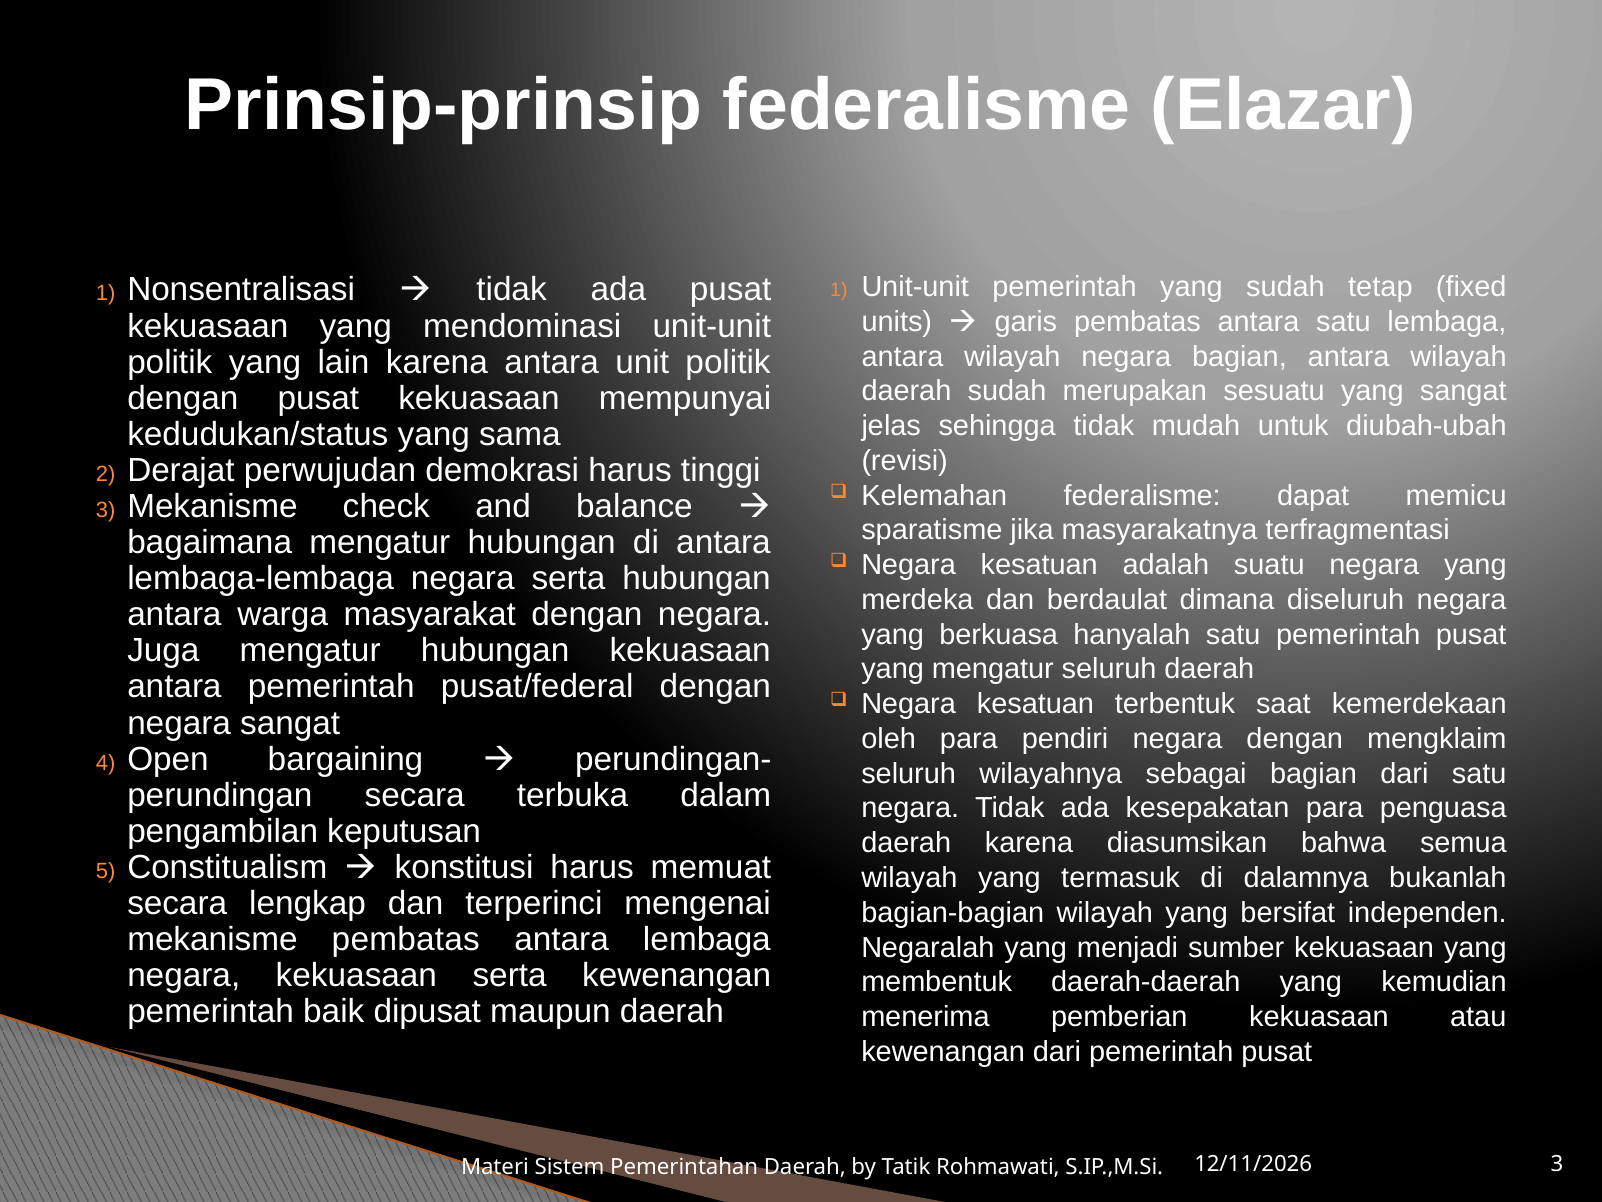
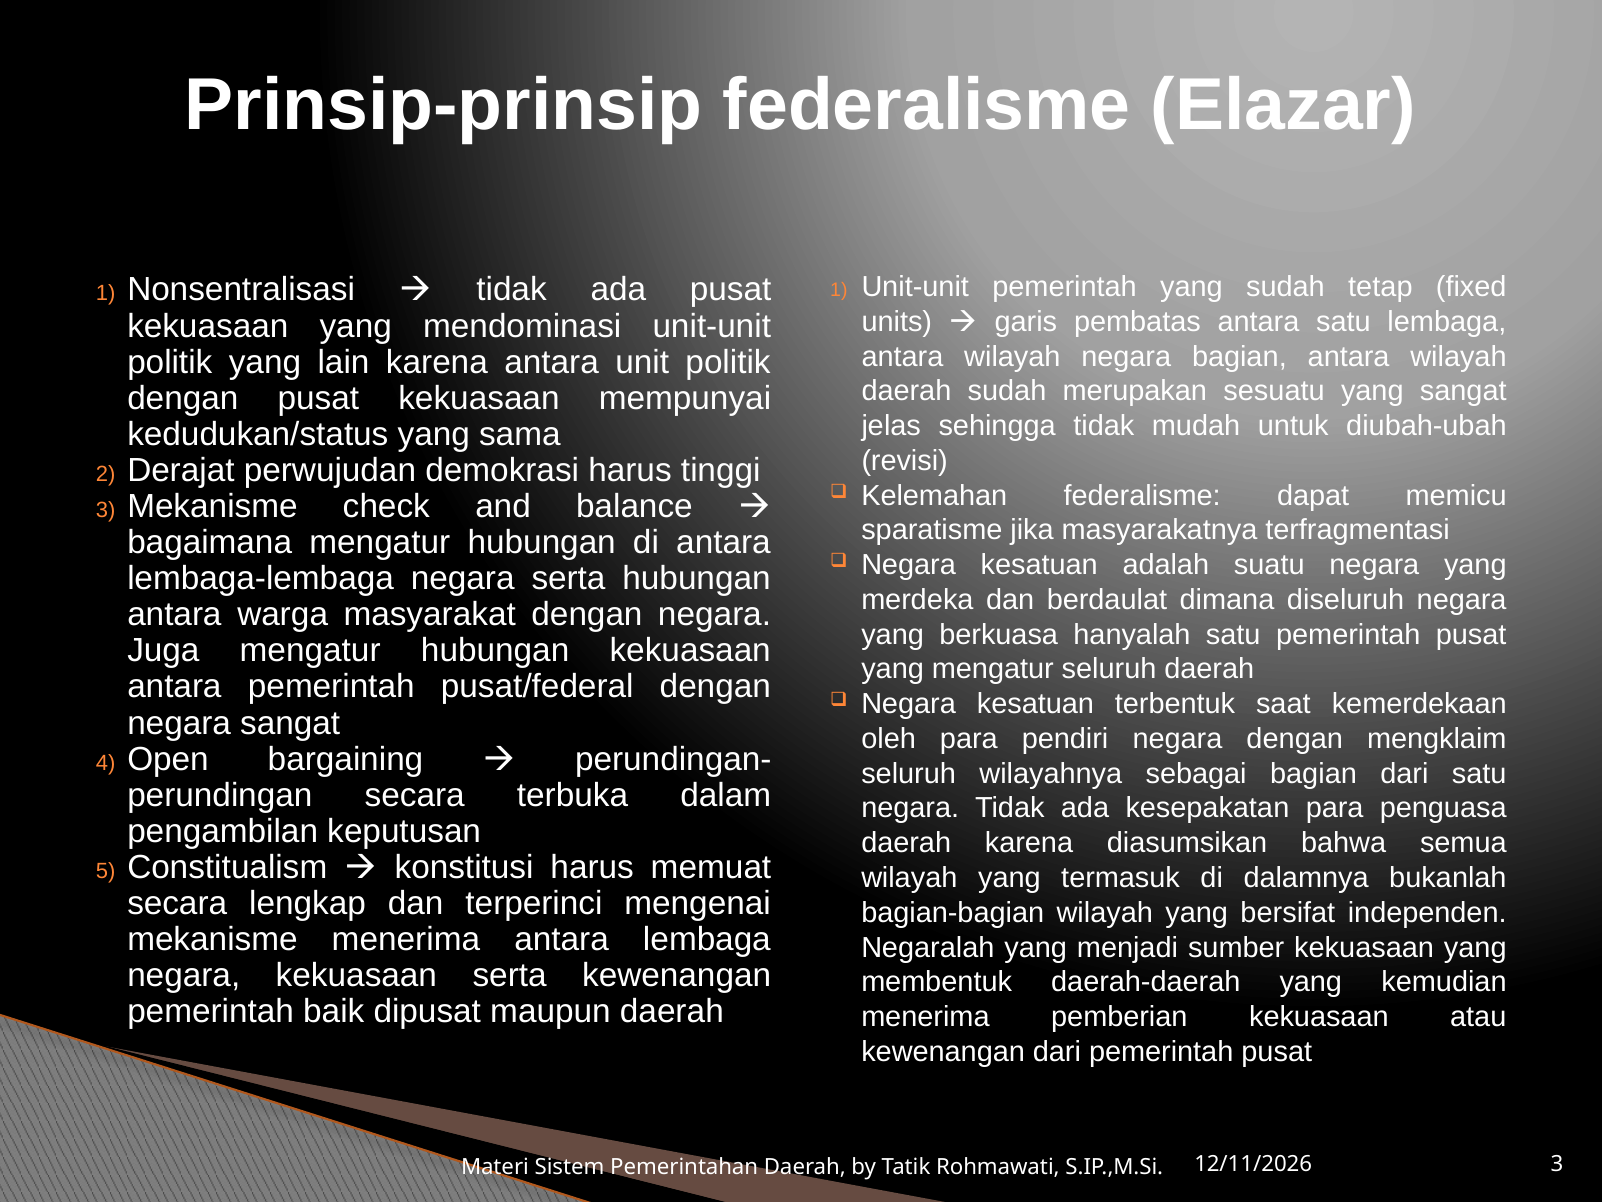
mekanisme pembatas: pembatas -> menerima (406, 939)
